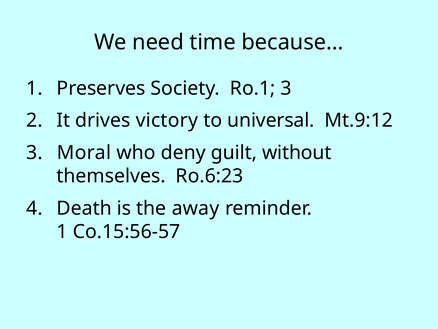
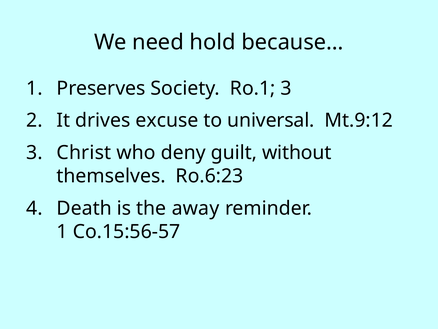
time: time -> hold (213, 42)
victory: victory -> excuse (167, 120)
Moral: Moral -> Christ (84, 152)
